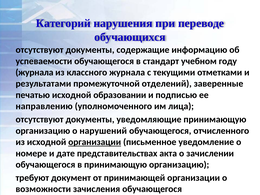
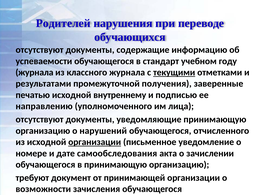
Категорий: Категорий -> Родителей (63, 23)
текущими underline: none -> present (174, 72)
отделений: отделений -> получения (167, 84)
образовании: образовании -> внутреннему (120, 95)
представительствах: представительствах -> самообследования (117, 153)
